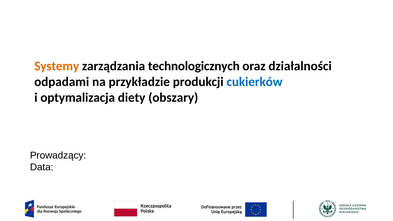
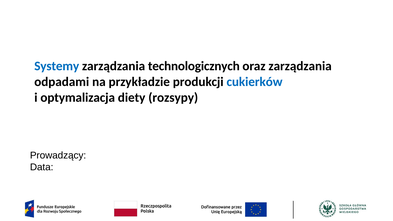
Systemy colour: orange -> blue (57, 66)
oraz działalności: działalności -> zarządzania (300, 66)
obszary: obszary -> rozsypy (173, 97)
